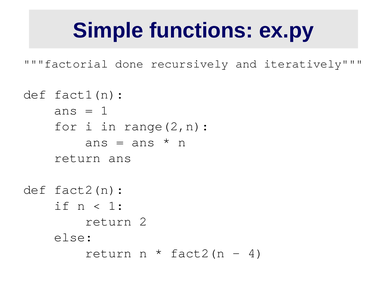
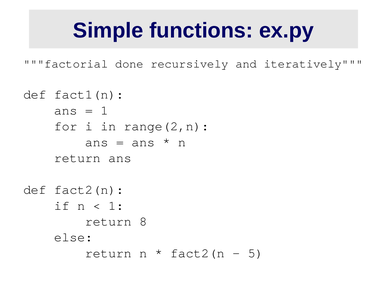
2: 2 -> 8 (143, 222)
4: 4 -> 5 (256, 253)
